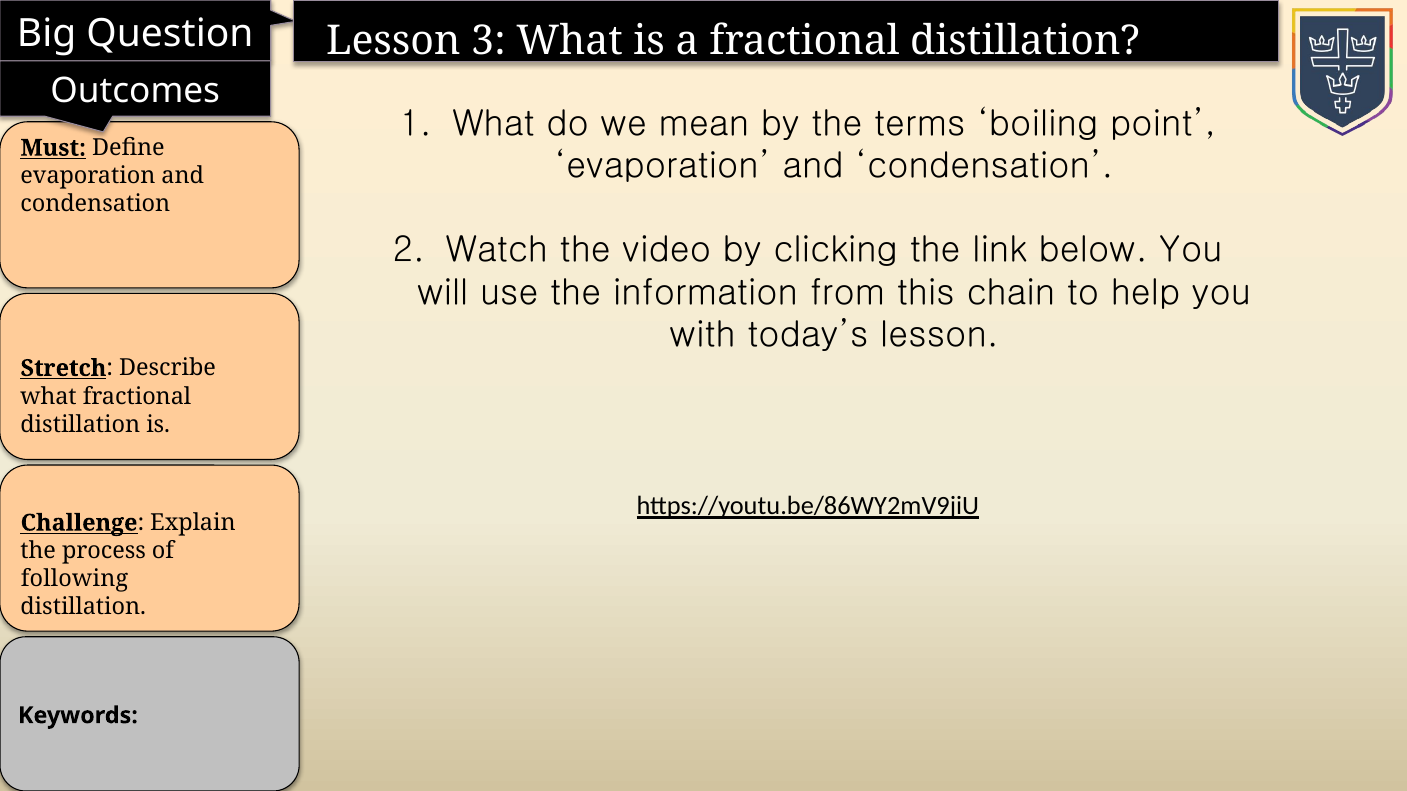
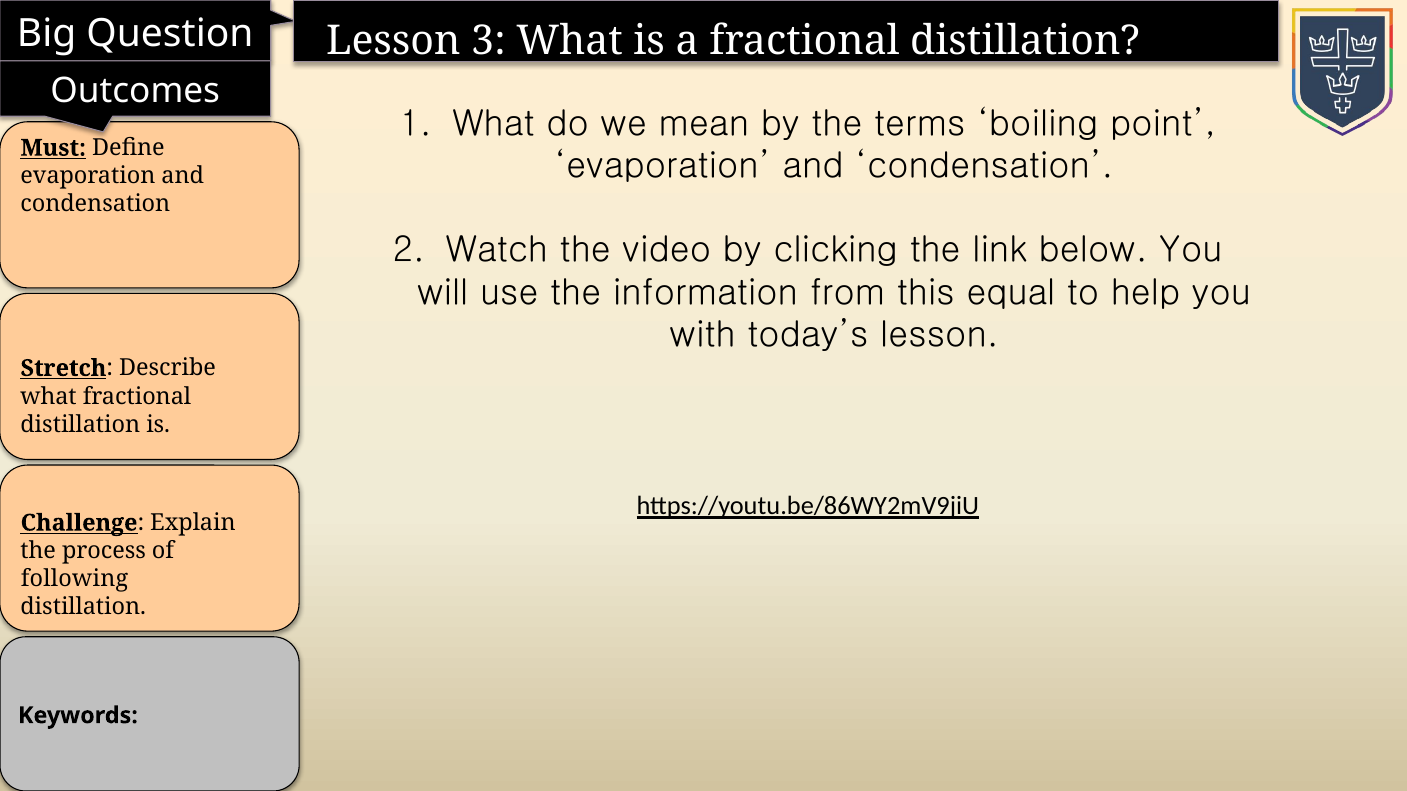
chain: chain -> equal (1011, 293)
